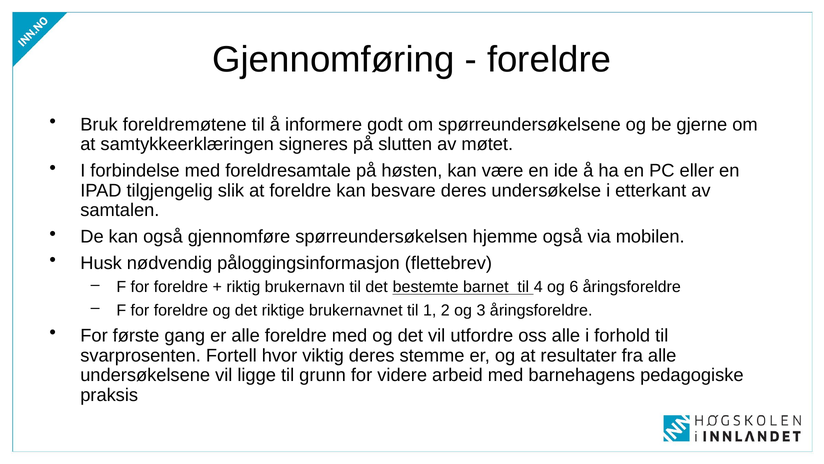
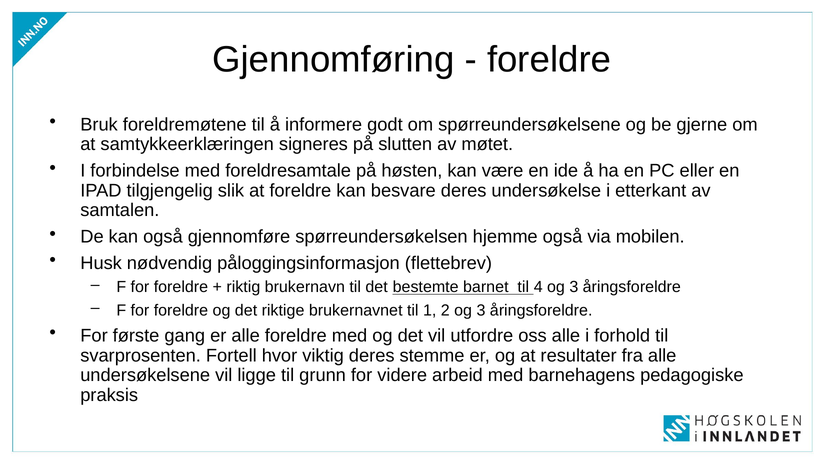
4 og 6: 6 -> 3 (574, 287)
